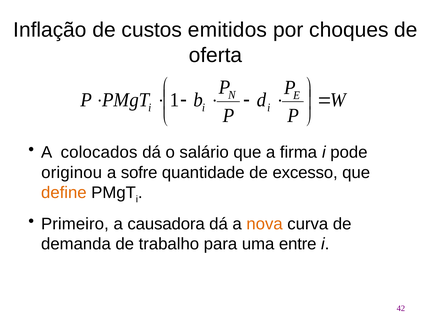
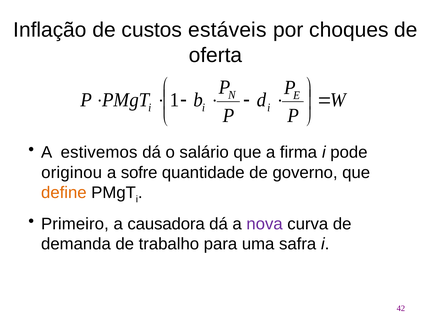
emitidos: emitidos -> estáveis (227, 30)
colocados: colocados -> estivemos (99, 153)
excesso: excesso -> governo (305, 173)
nova colour: orange -> purple (265, 224)
entre: entre -> safra (298, 244)
